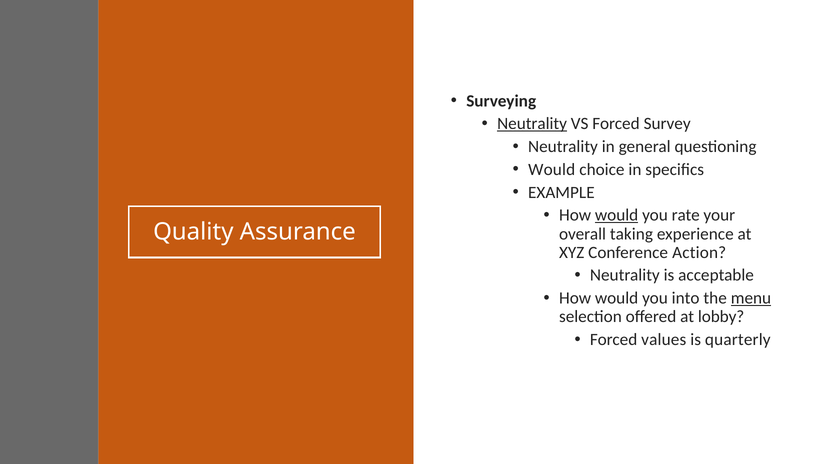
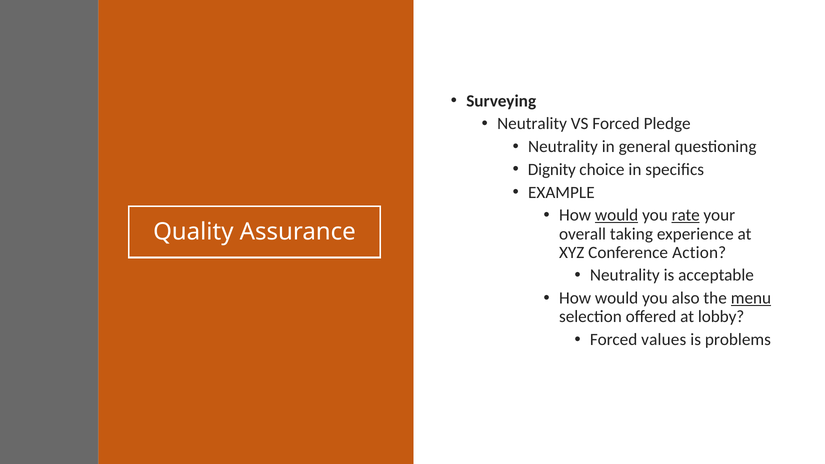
Neutrality underline: present -> none (532, 124)
Survey: Survey -> Pledge (667, 124)
Would: Would -> Dignity (552, 170)
rate underline: none -> present (686, 215)
into: into -> also (686, 298)
quarterly: quarterly -> problems (738, 340)
